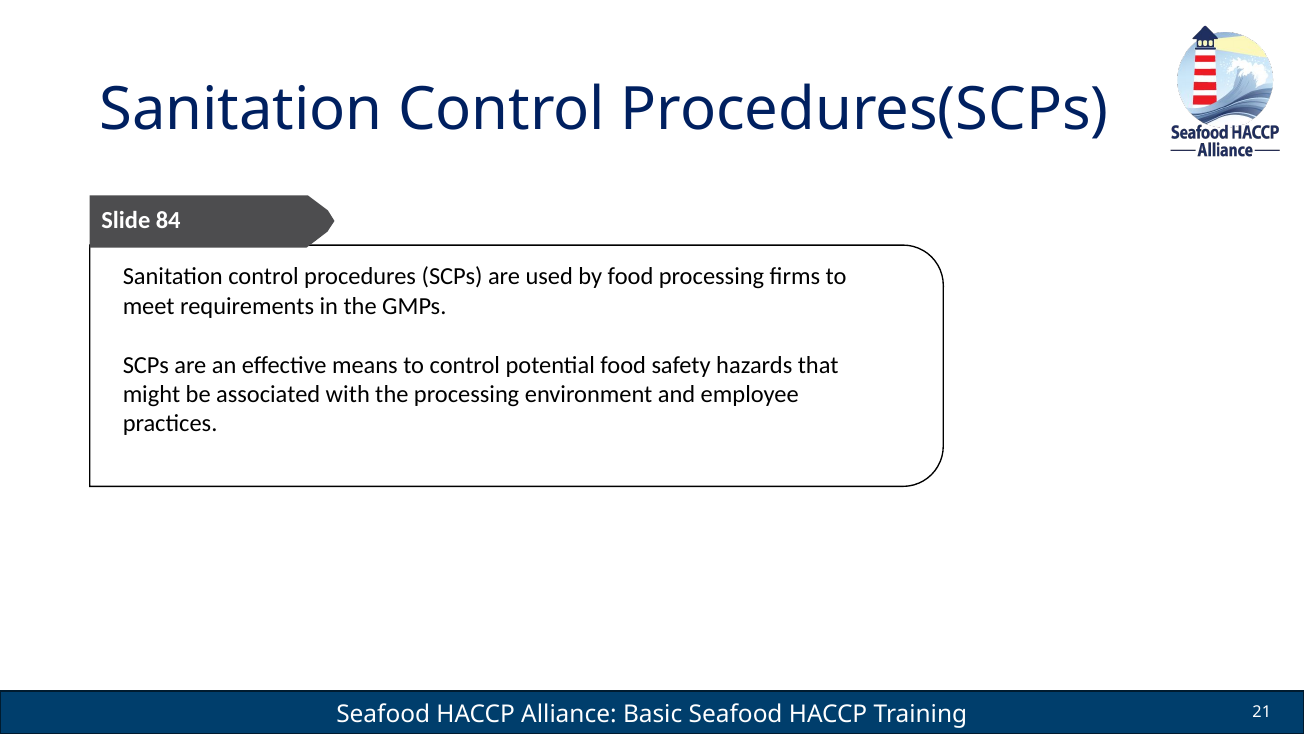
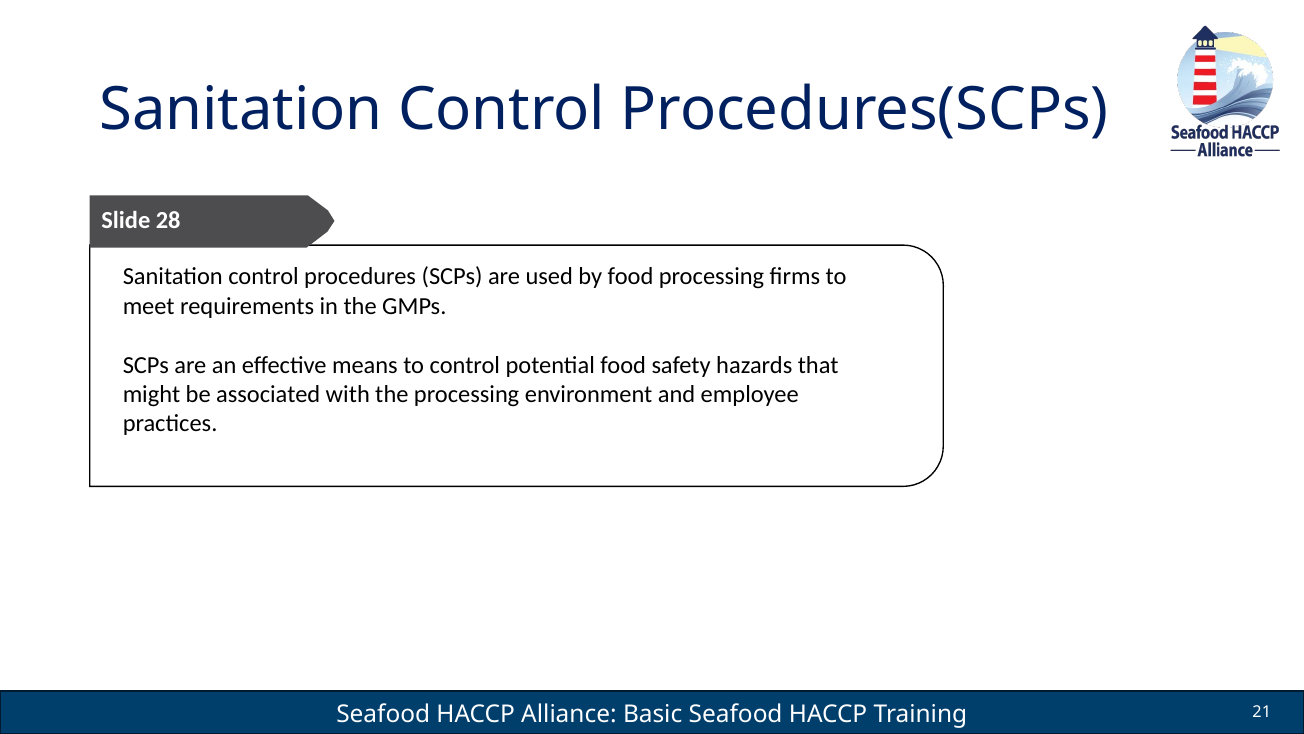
84: 84 -> 28 (168, 220)
